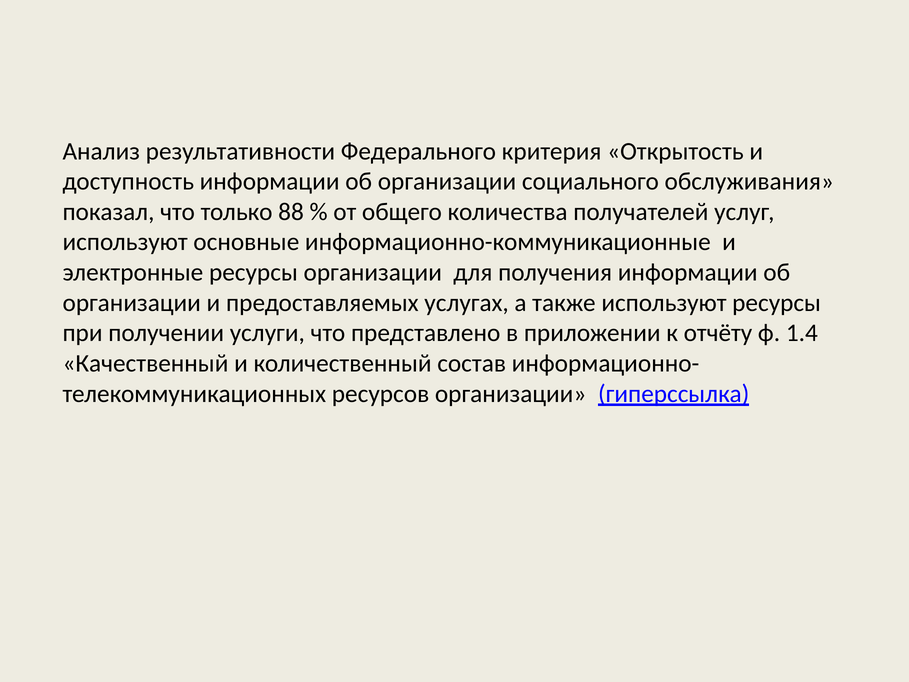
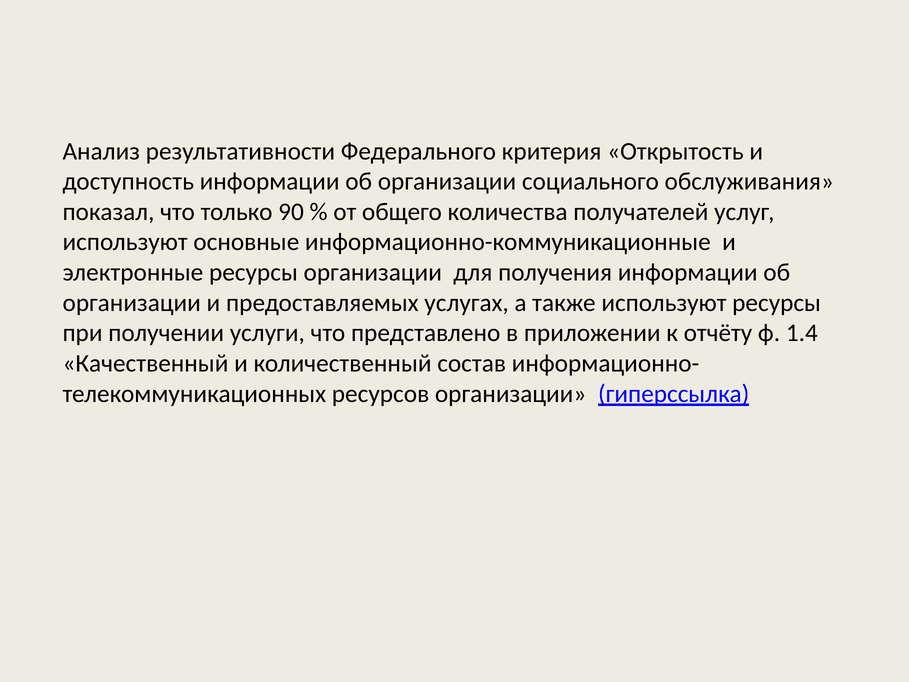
88: 88 -> 90 (291, 212)
